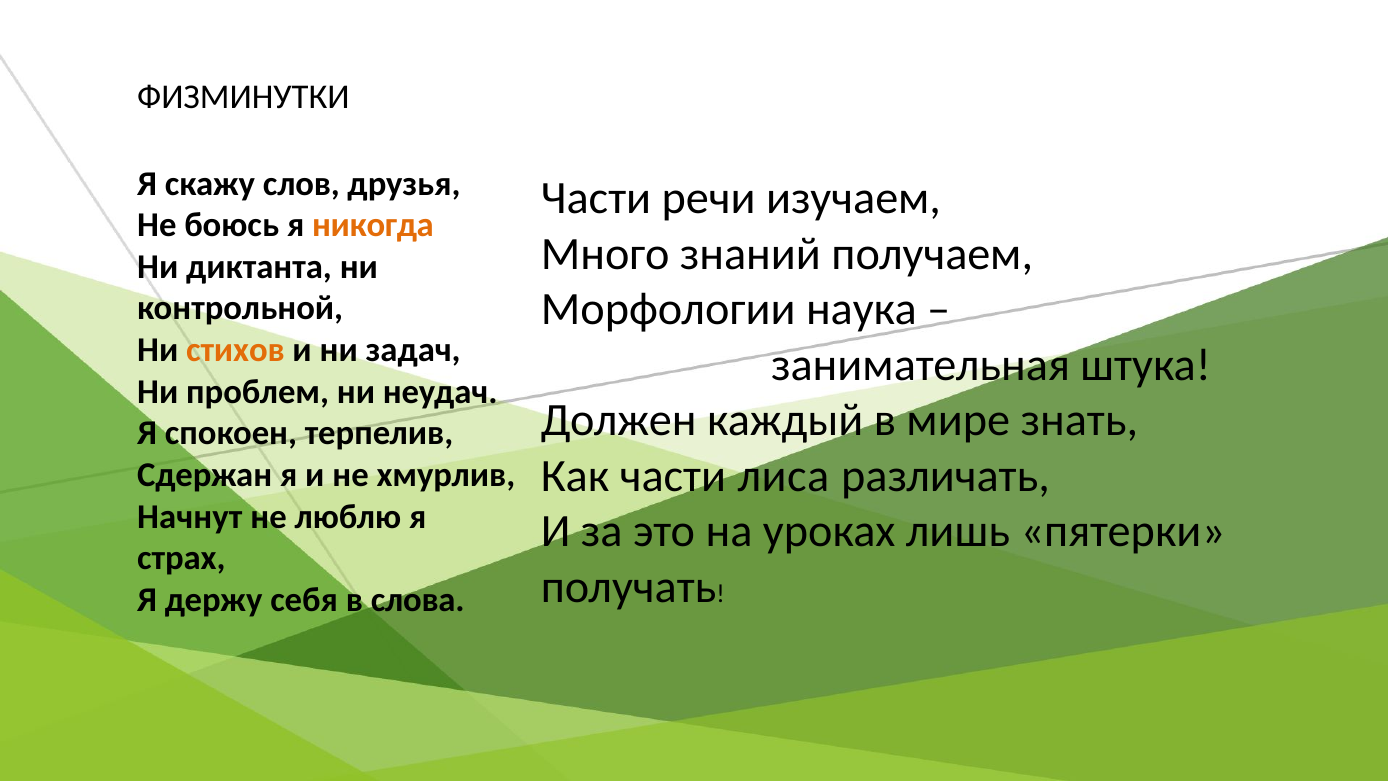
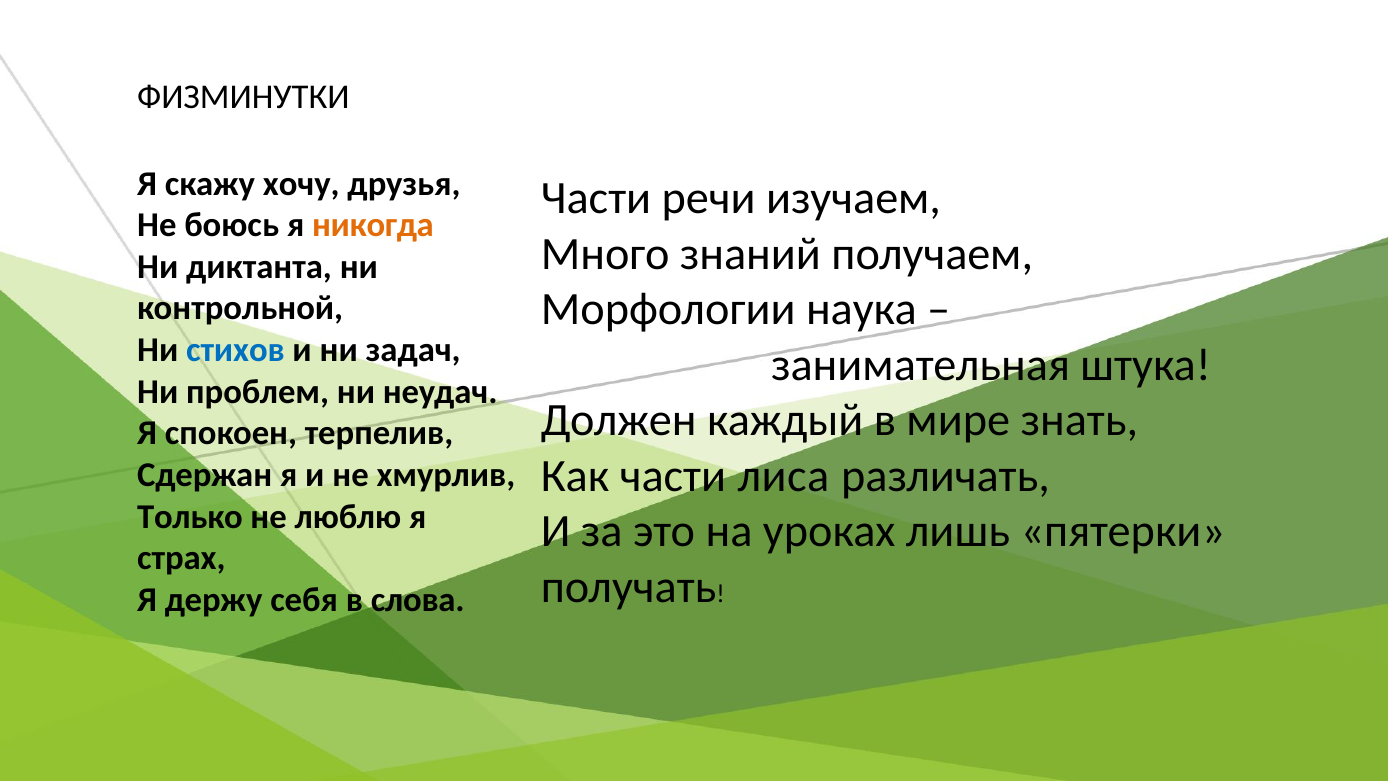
слов: слов -> хочу (301, 184)
стихов colour: orange -> blue (235, 350)
Начнут: Начнут -> Только (190, 517)
